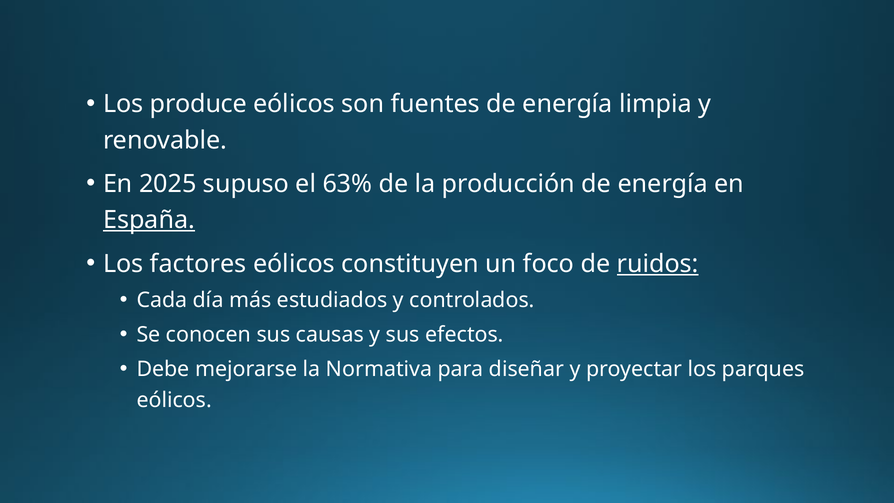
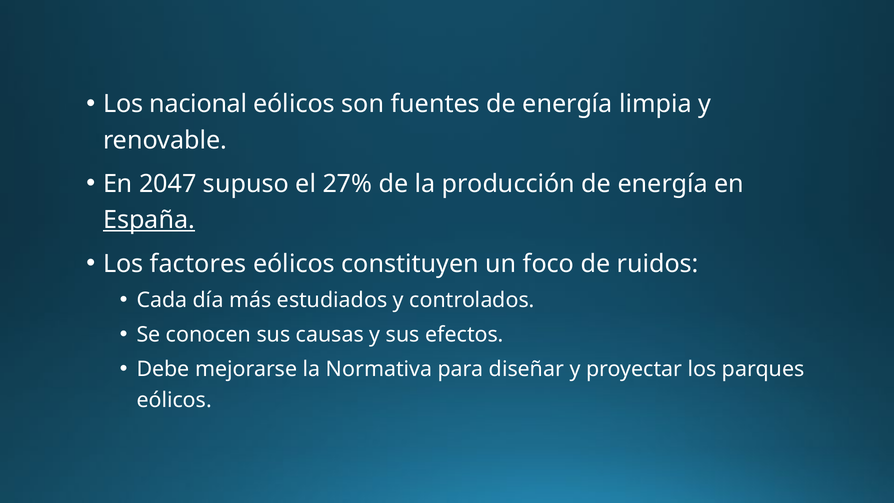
produce: produce -> nacional (198, 104)
2025: 2025 -> 2047 (168, 184)
63%: 63% -> 27% (347, 184)
ruidos underline: present -> none (658, 264)
